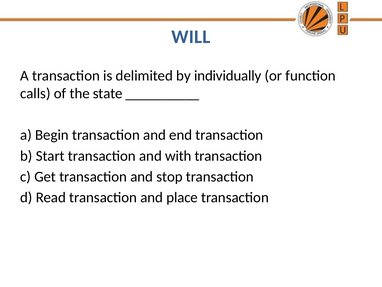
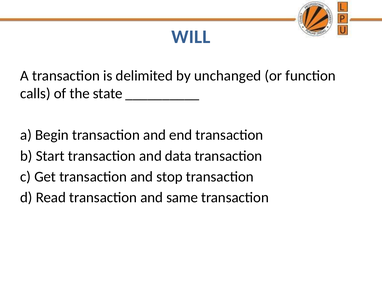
individually: individually -> unchanged (228, 75)
with: with -> data (178, 156)
place: place -> same (182, 197)
